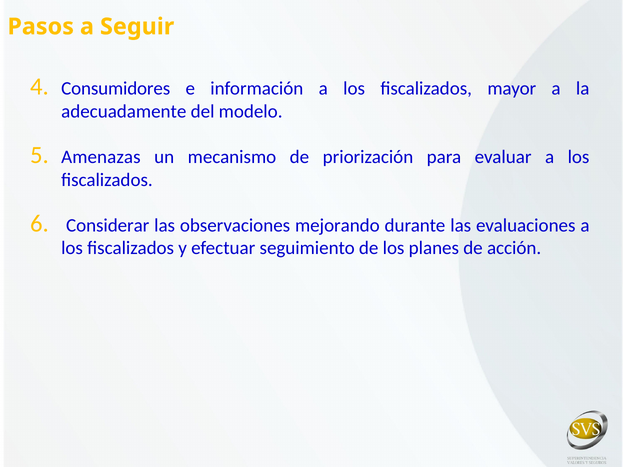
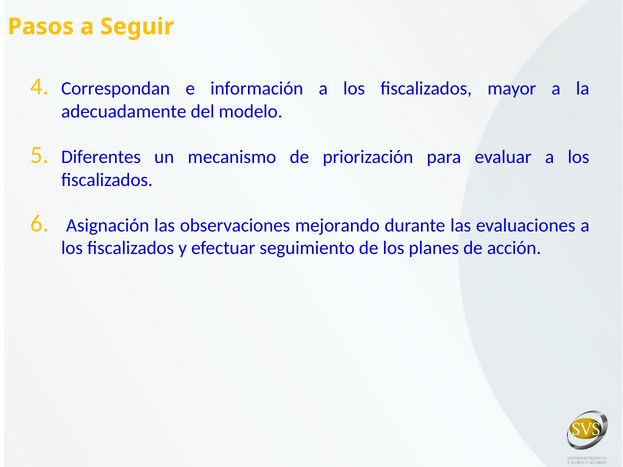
Consumidores: Consumidores -> Correspondan (116, 88)
Amenazas: Amenazas -> Diferentes (101, 157)
Considerar: Considerar -> Asignación (108, 226)
